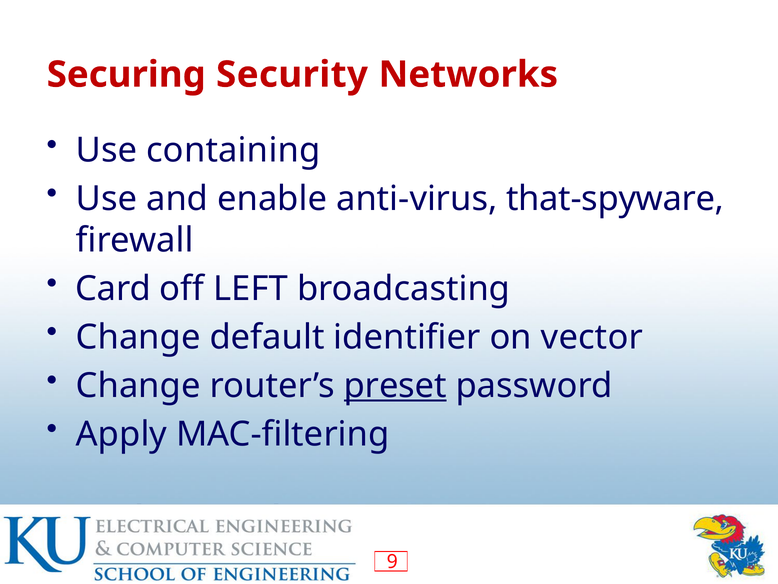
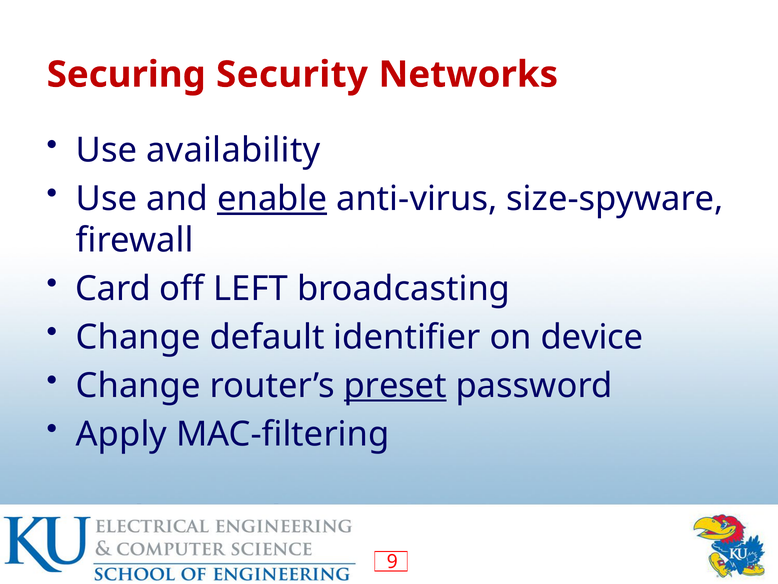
containing: containing -> availability (233, 150)
enable underline: none -> present (272, 199)
that-spyware: that-spyware -> size-spyware (615, 199)
vector: vector -> device (592, 337)
